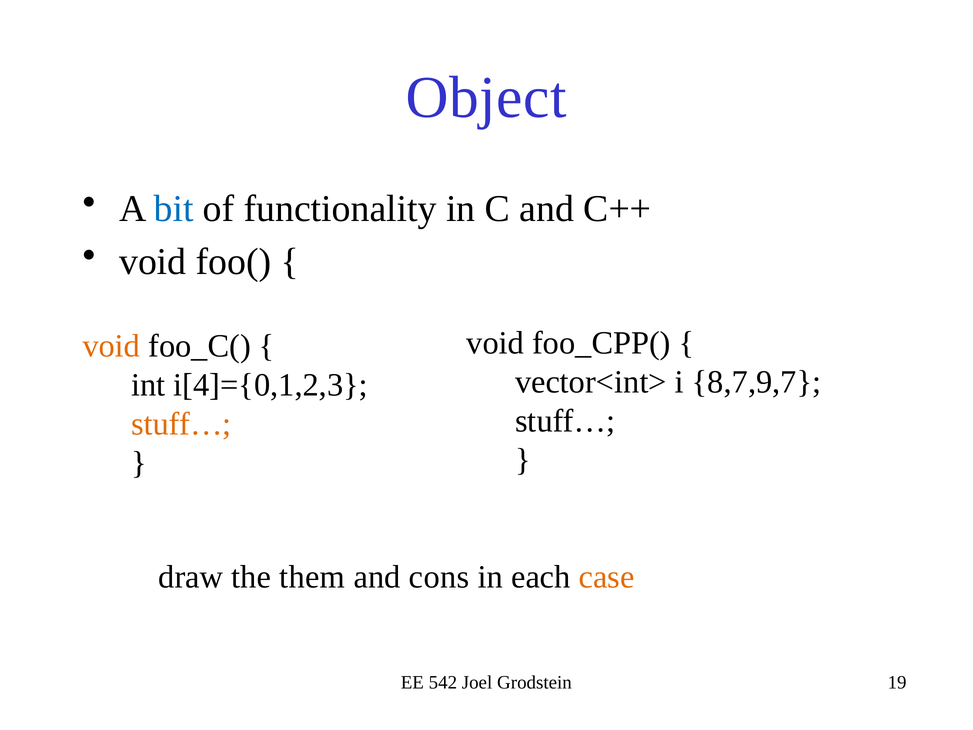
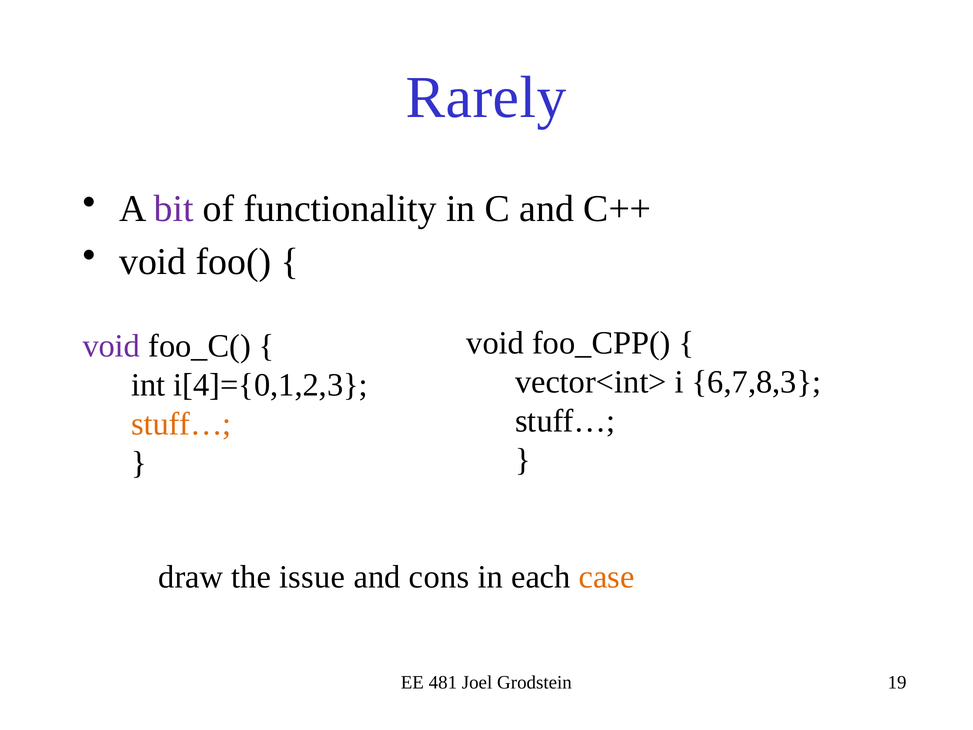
Object: Object -> Rarely (486, 97)
bit colour: blue -> purple (174, 209)
void colour: orange -> purple (111, 346)
8,7,9,7: 8,7,9,7 -> 6,7,8,3 (757, 382)
them: them -> issue (312, 577)
542: 542 -> 481 (443, 682)
